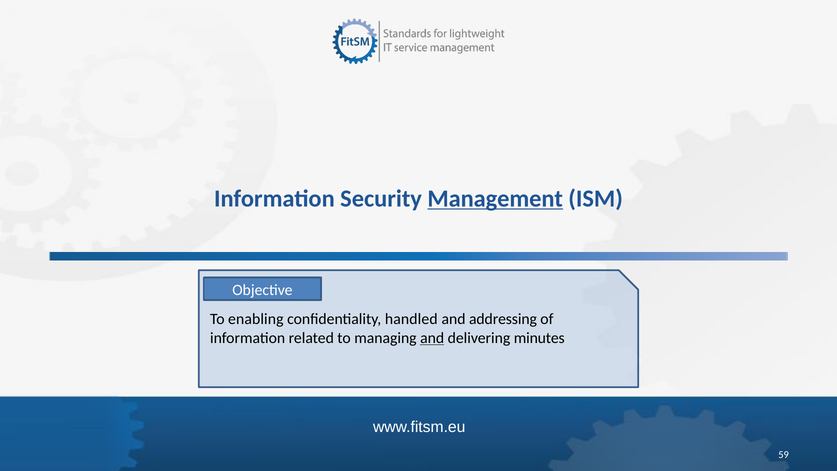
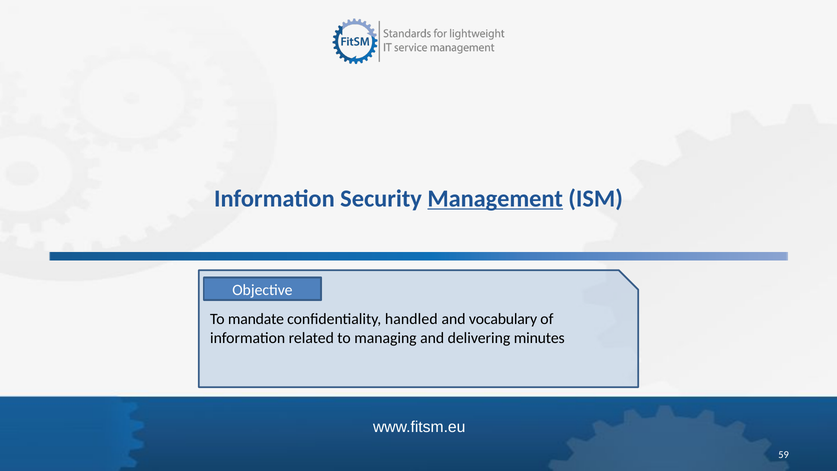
enabling: enabling -> mandate (256, 319)
addressing: addressing -> vocabulary (503, 319)
and underline: present -> none (432, 338)
